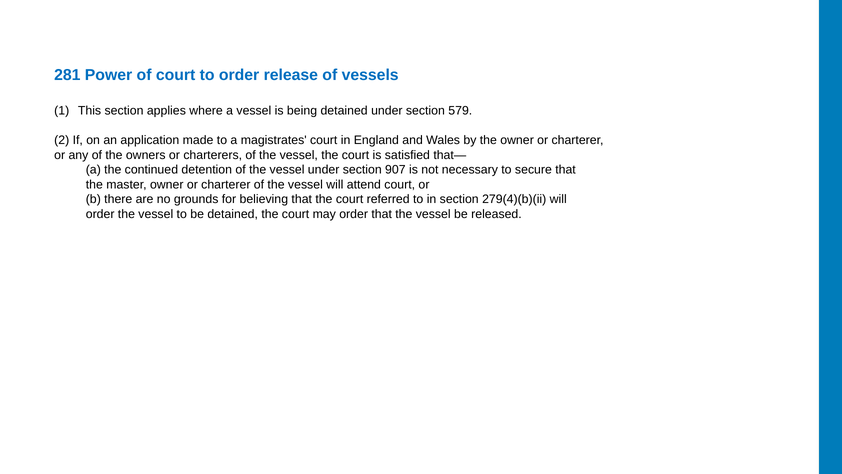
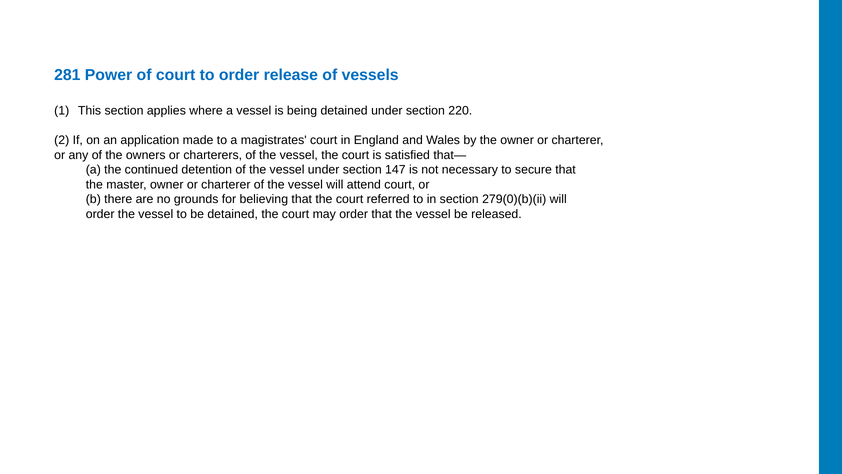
579: 579 -> 220 (460, 111)
907: 907 -> 147 (395, 170)
279(4)(b)(ii: 279(4)(b)(ii -> 279(0)(b)(ii (514, 199)
